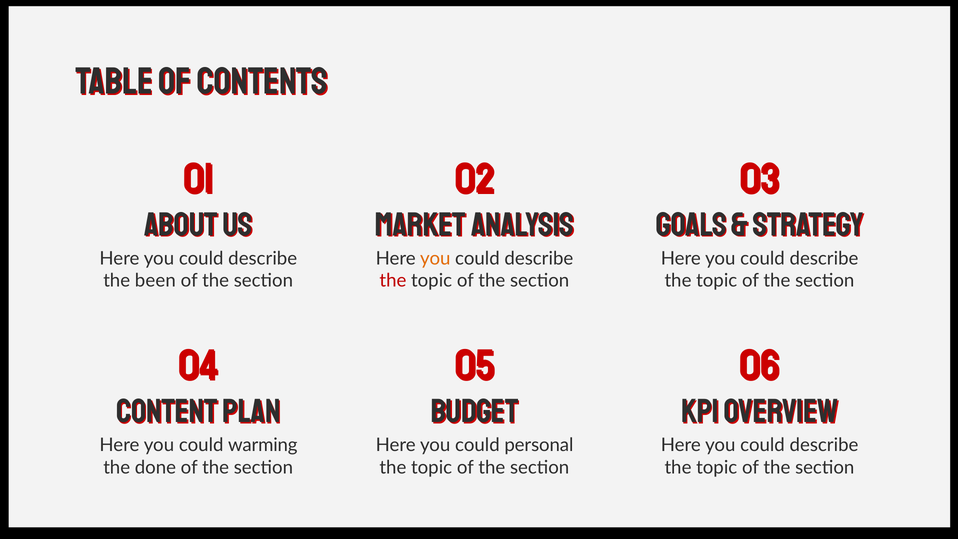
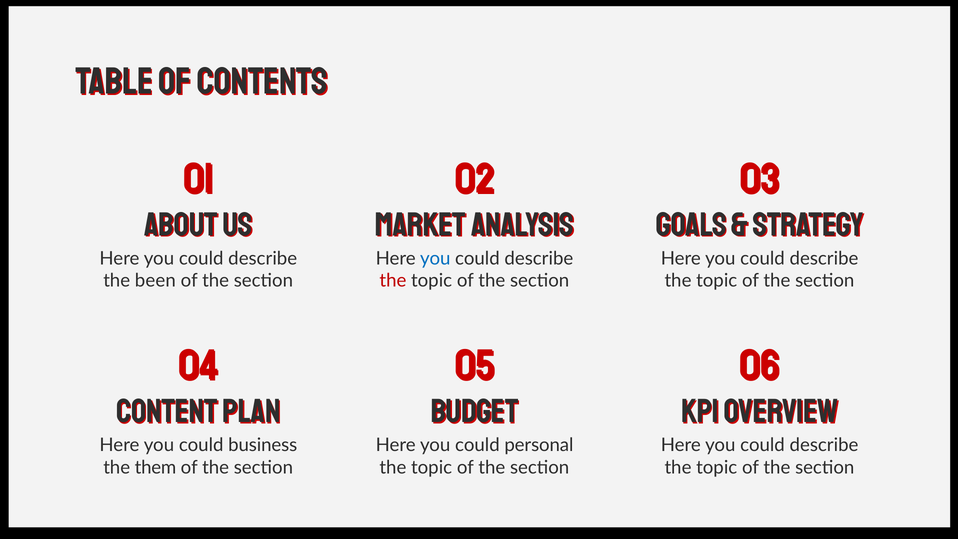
you colour: orange -> blue (435, 258)
warming: warming -> business (263, 445)
done: done -> them (155, 467)
